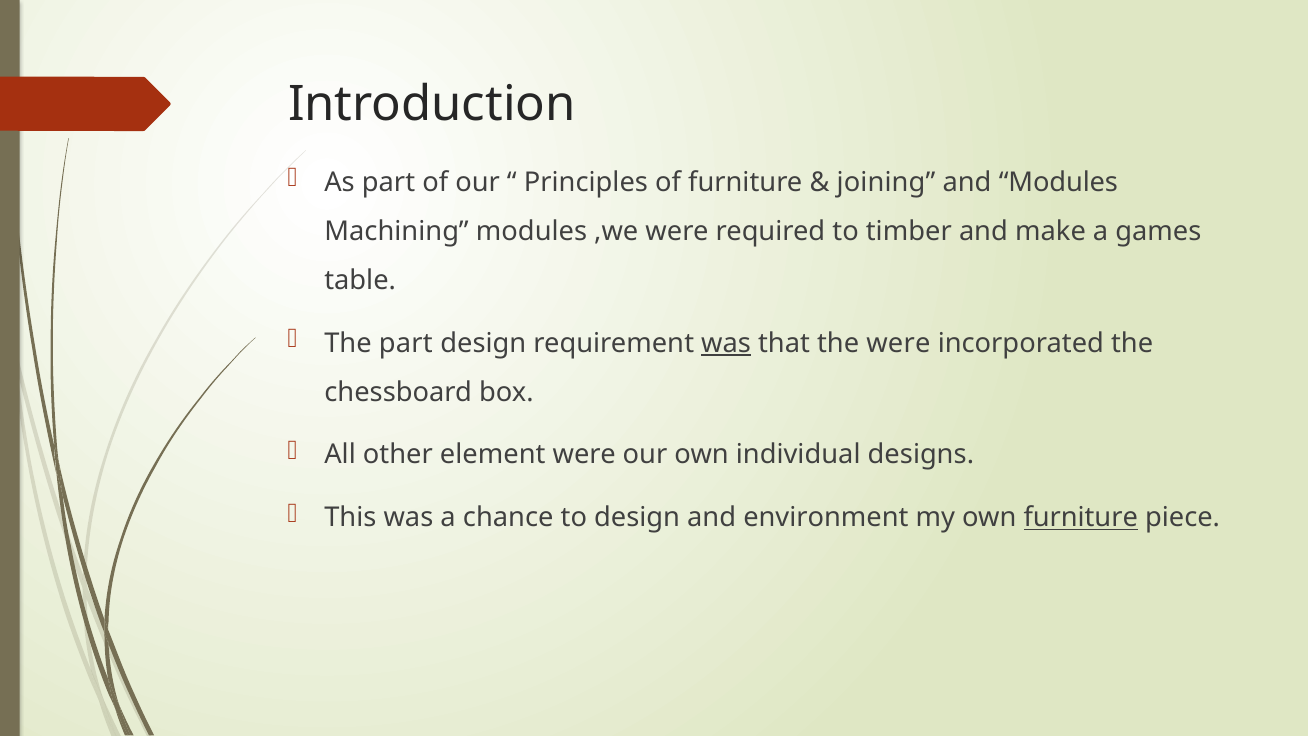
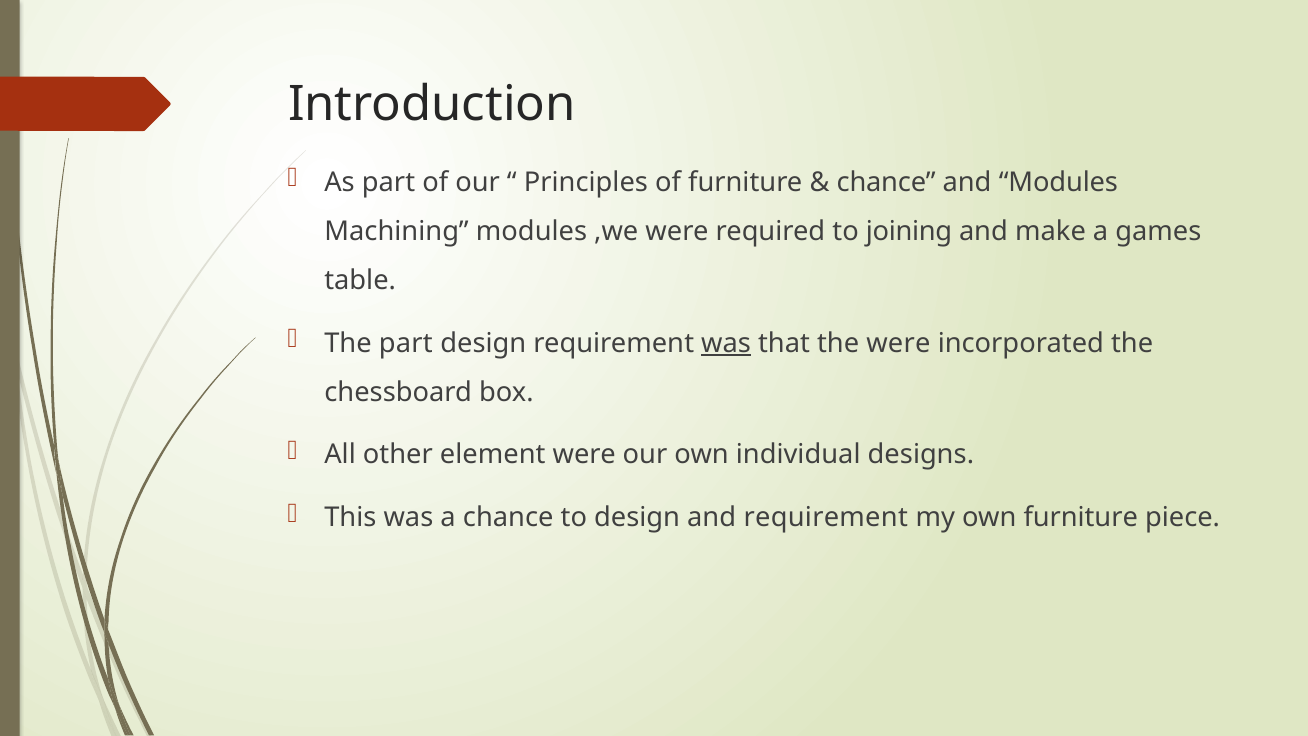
joining: joining -> chance (886, 182)
timber: timber -> joining (909, 231)
and environment: environment -> requirement (826, 517)
furniture underline: present -> none (1081, 517)
